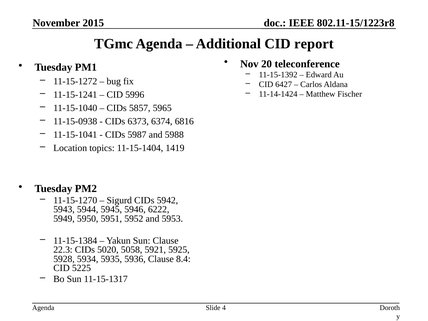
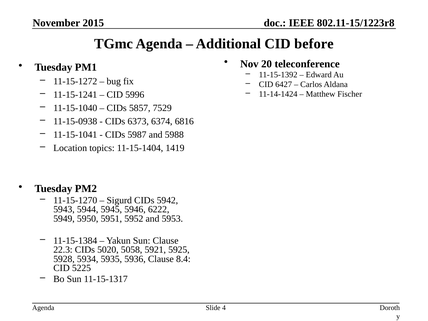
report: report -> before (314, 44)
5965: 5965 -> 7529 (162, 108)
